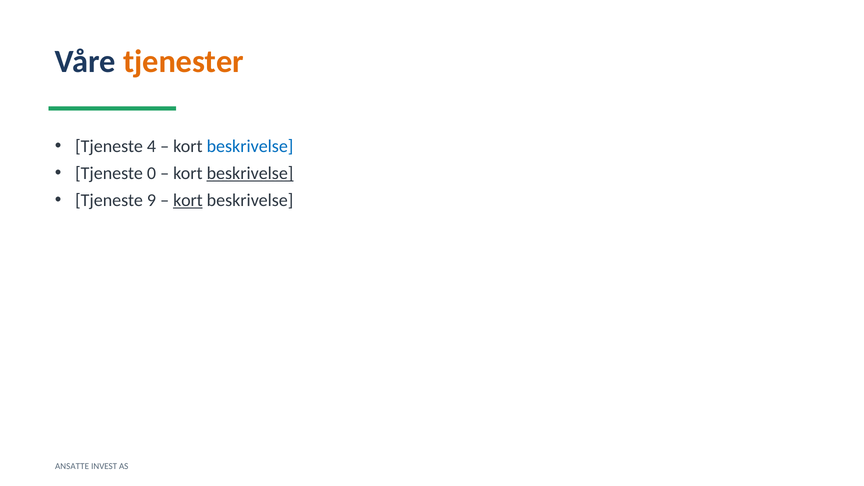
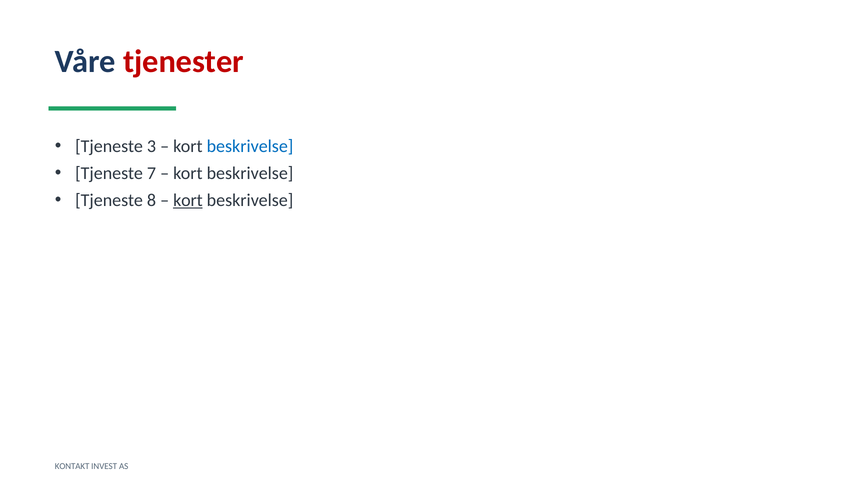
tjenester colour: orange -> red (183, 62)
4: 4 -> 3 (151, 146)
0: 0 -> 7 (151, 173)
beskrivelse underline: present -> none (250, 173)
9: 9 -> 8 (151, 200)
ANSATTE: ANSATTE -> KONTAKT (72, 466)
